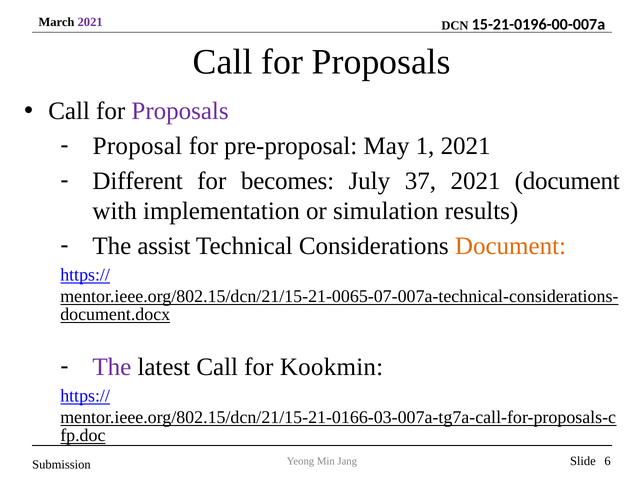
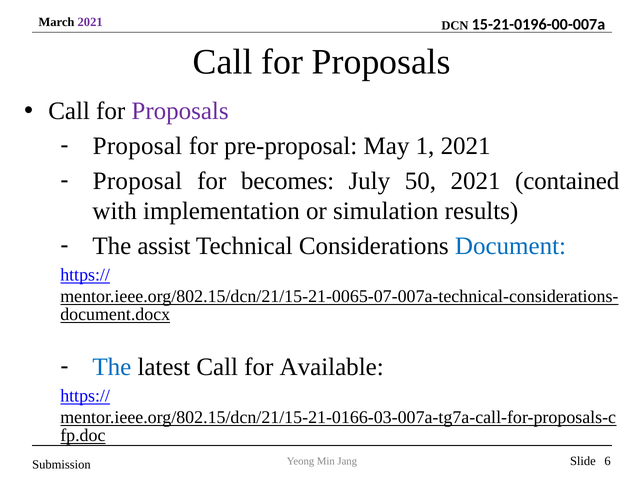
Different: Different -> Proposal (137, 181)
37: 37 -> 50 (420, 181)
2021 document: document -> contained (567, 181)
Document colour: orange -> blue (510, 246)
The colour: purple -> blue (112, 367)
Kookmin: Kookmin -> Available (332, 367)
